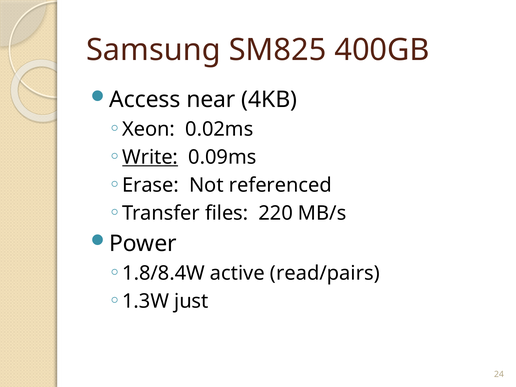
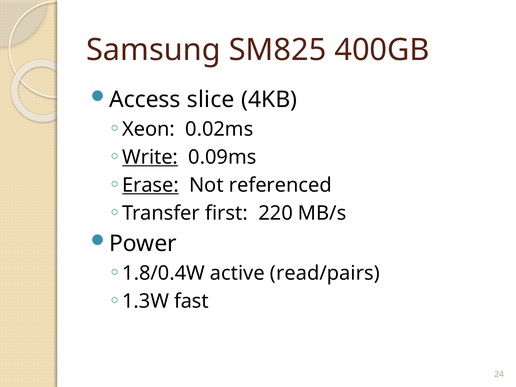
near: near -> slice (211, 100)
Erase underline: none -> present (150, 185)
files: files -> first (227, 213)
1.8/8.4W: 1.8/8.4W -> 1.8/0.4W (164, 273)
just: just -> fast (191, 301)
